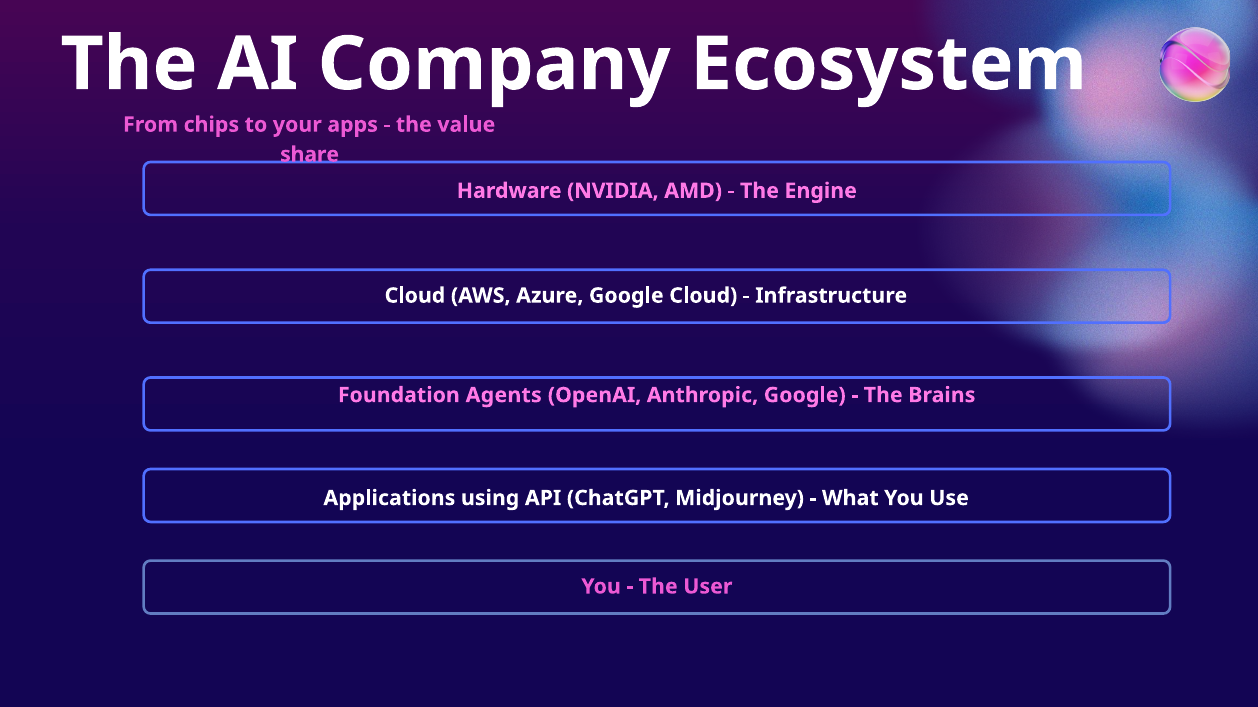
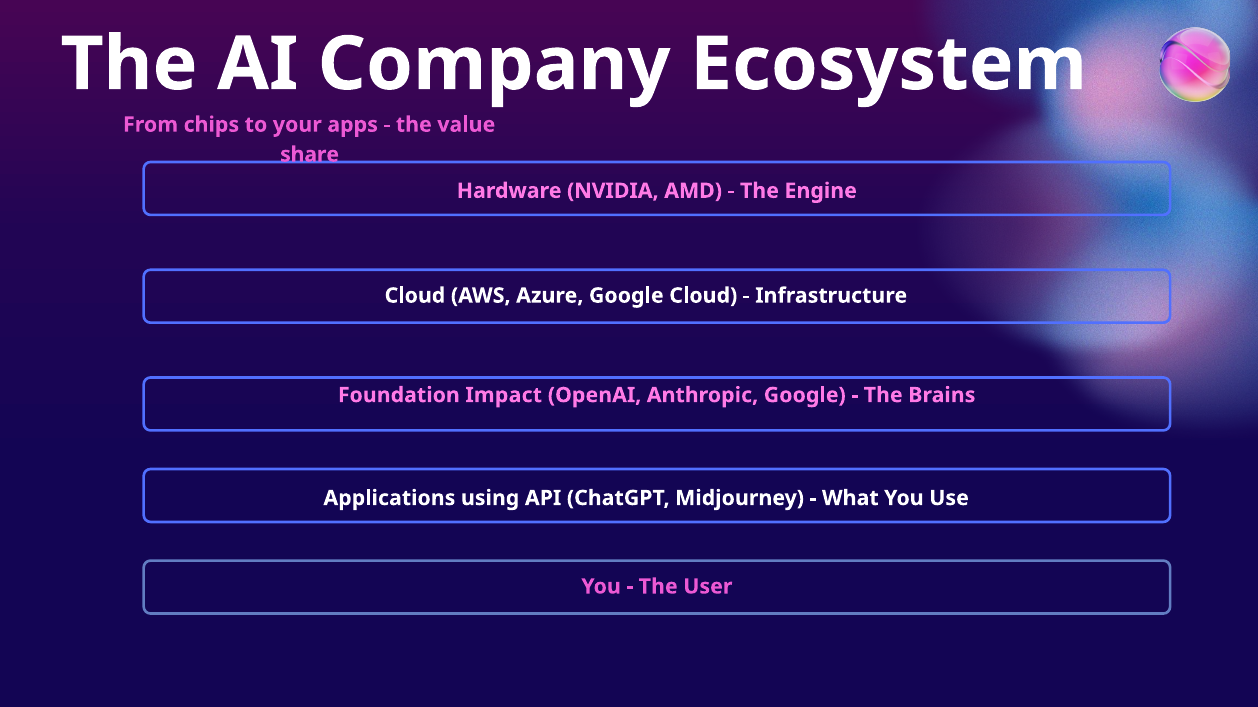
Agents: Agents -> Impact (504, 395)
